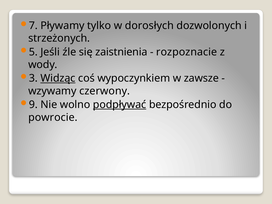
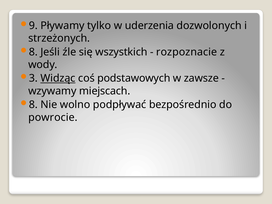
7: 7 -> 9 (33, 26)
dorosłych: dorosłych -> uderzenia (149, 26)
5: 5 -> 8 (33, 52)
zaistnienia: zaistnienia -> wszystkich (121, 52)
wypoczynkiem: wypoczynkiem -> podstawowych (134, 78)
czerwony: czerwony -> miejscach (105, 91)
9: 9 -> 8 (33, 105)
podpływać underline: present -> none (120, 105)
